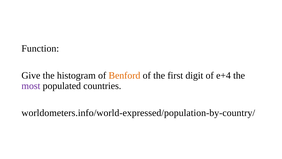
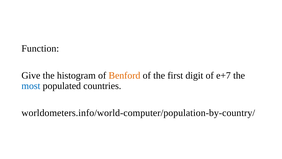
e+4: e+4 -> e+7 (223, 75)
most colour: purple -> blue (31, 86)
worldometers.info/world-expressed/population-by-country/: worldometers.info/world-expressed/population-by-country/ -> worldometers.info/world-computer/population-by-country/ (138, 113)
